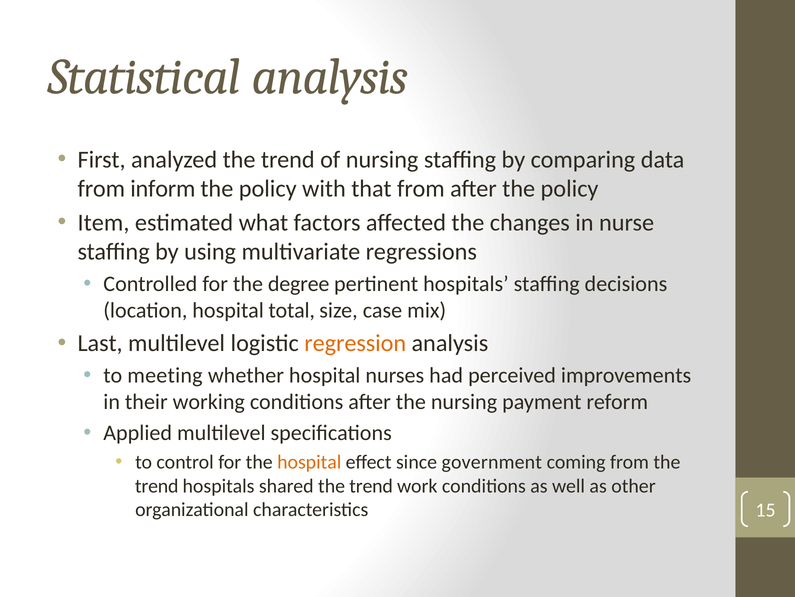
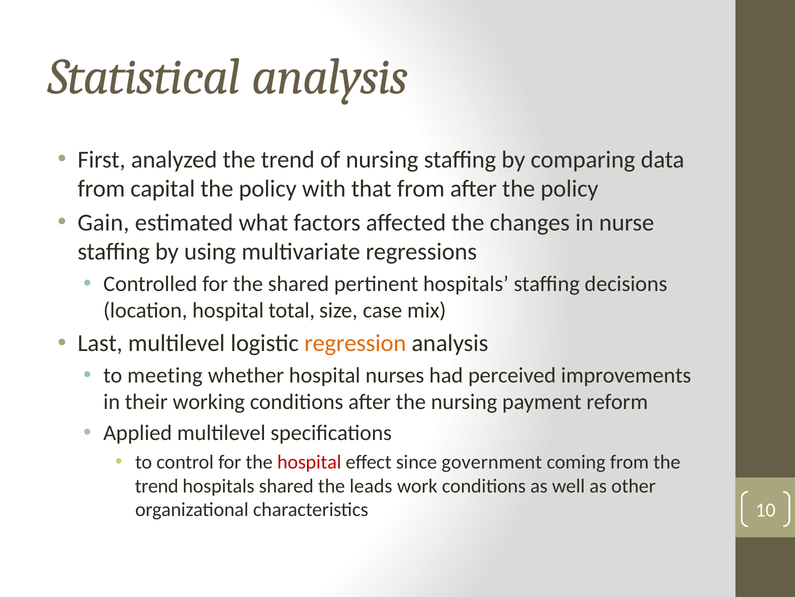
inform: inform -> capital (163, 188)
Item: Item -> Gain (103, 222)
the degree: degree -> shared (299, 284)
hospital colour: orange -> red (309, 462)
shared the trend: trend -> leads (371, 485)
15: 15 -> 10 (766, 510)
